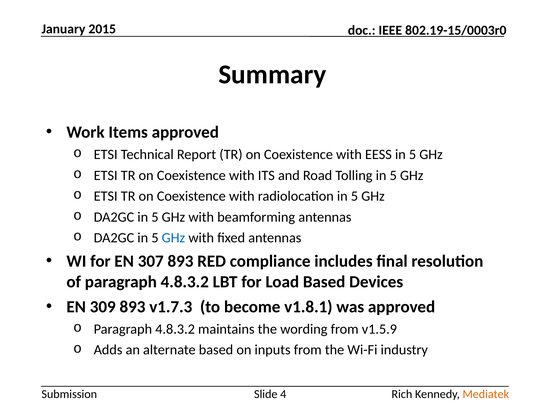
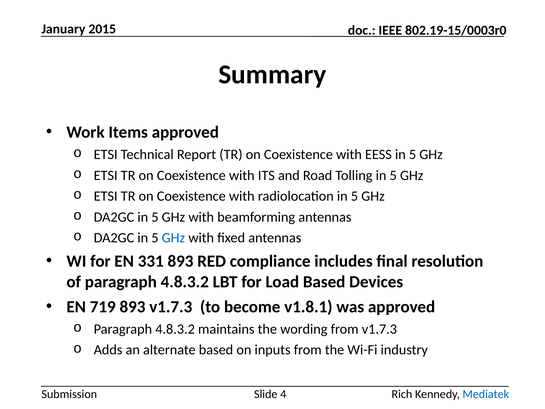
307: 307 -> 331 (151, 261)
309: 309 -> 719 (103, 307)
from v1.5.9: v1.5.9 -> v1.7.3 (379, 329)
Mediatek colour: orange -> blue (486, 394)
